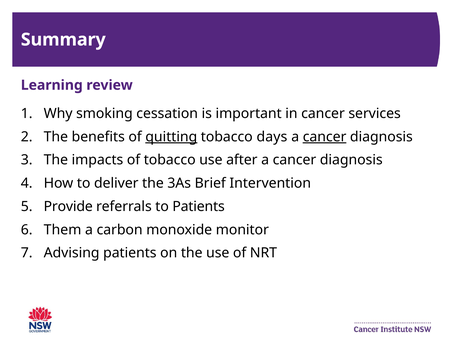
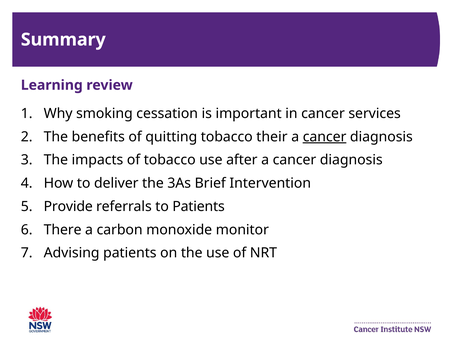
quitting underline: present -> none (171, 136)
days: days -> their (272, 136)
Them: Them -> There (63, 229)
